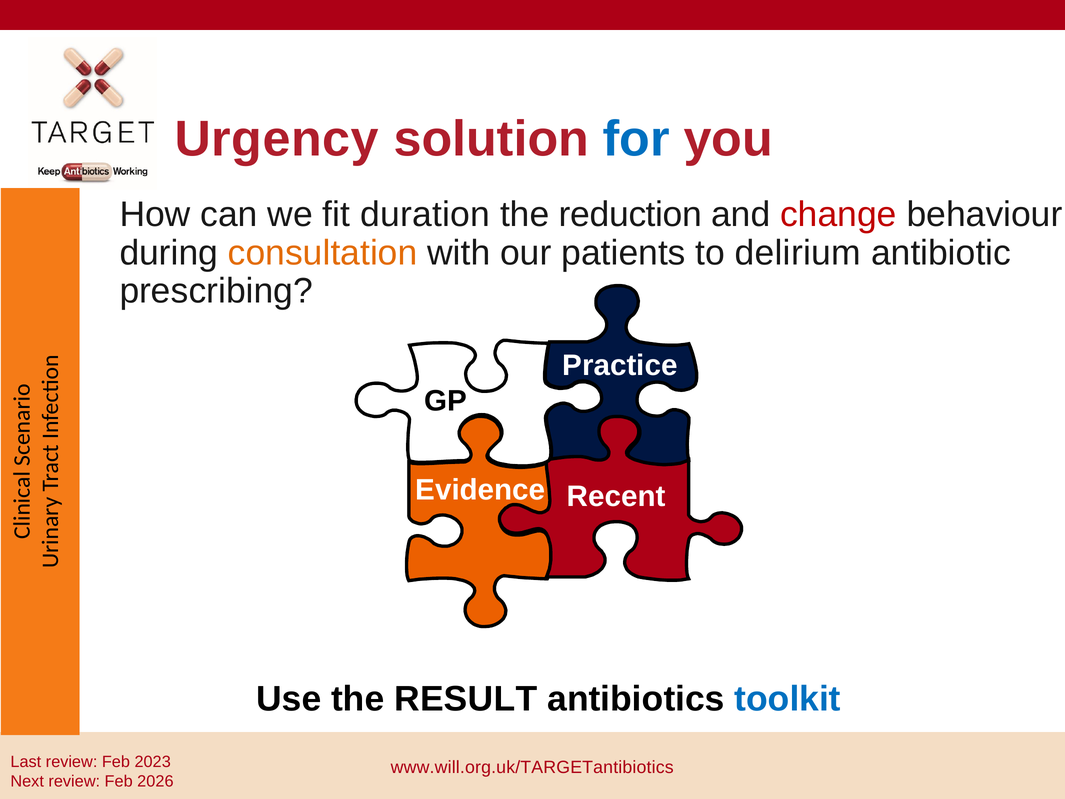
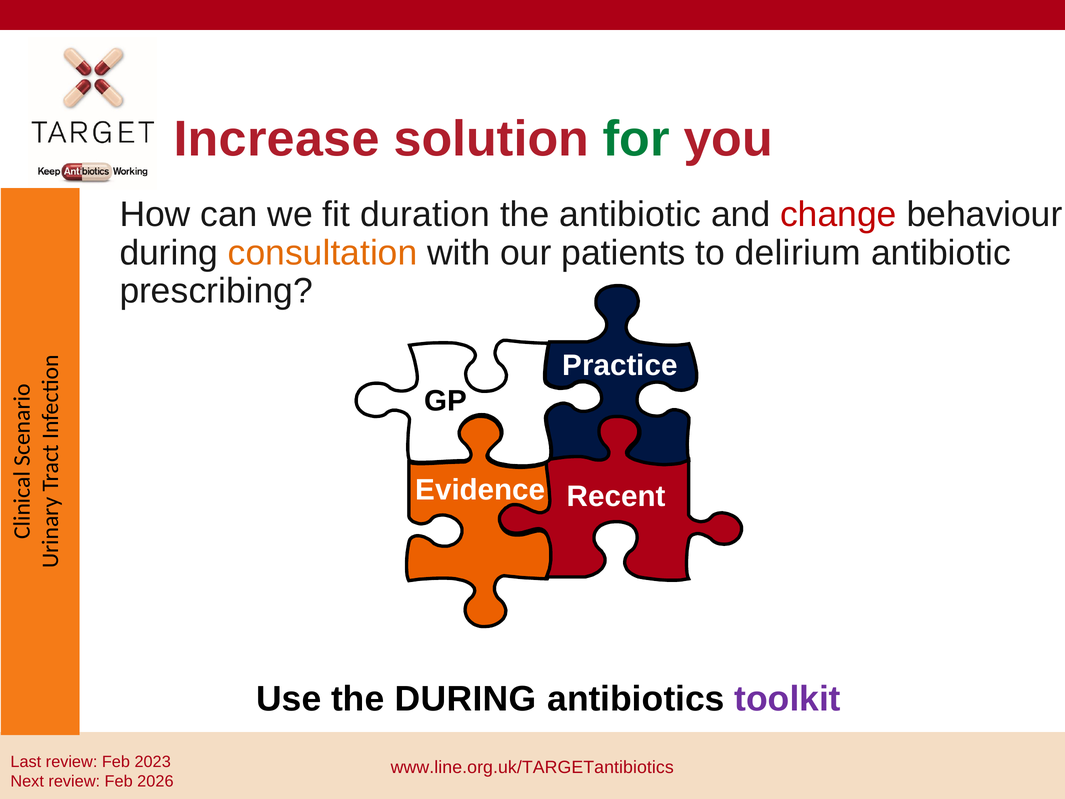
Urgency: Urgency -> Increase (277, 139)
for colour: blue -> green (636, 139)
the reduction: reduction -> antibiotic (630, 214)
the RESULT: RESULT -> DURING (466, 699)
toolkit colour: blue -> purple (788, 699)
www.will.org.uk/TARGETantibiotics: www.will.org.uk/TARGETantibiotics -> www.line.org.uk/TARGETantibiotics (532, 767)
